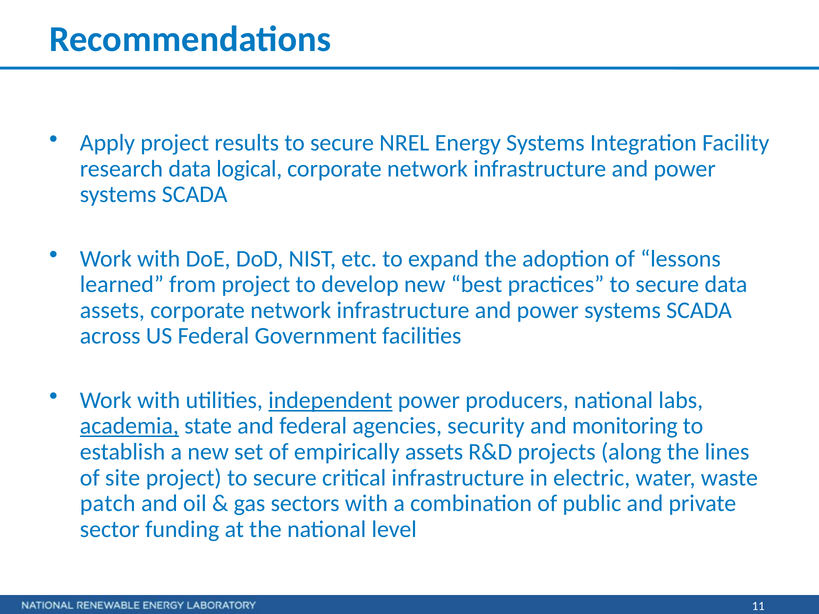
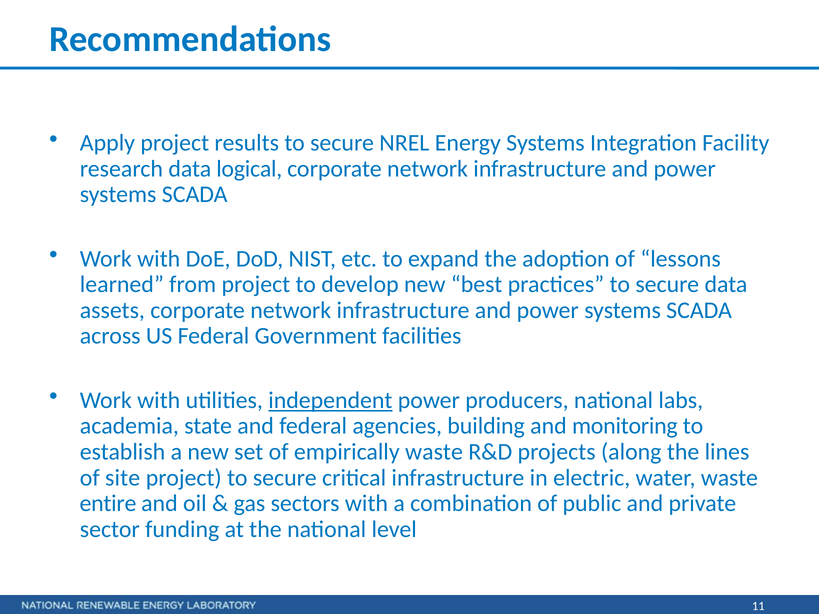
academia underline: present -> none (129, 426)
security: security -> building (486, 426)
empirically assets: assets -> waste (434, 452)
patch: patch -> entire (108, 504)
